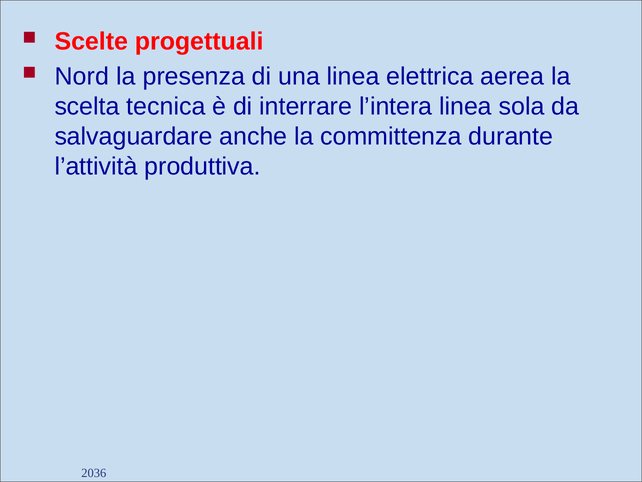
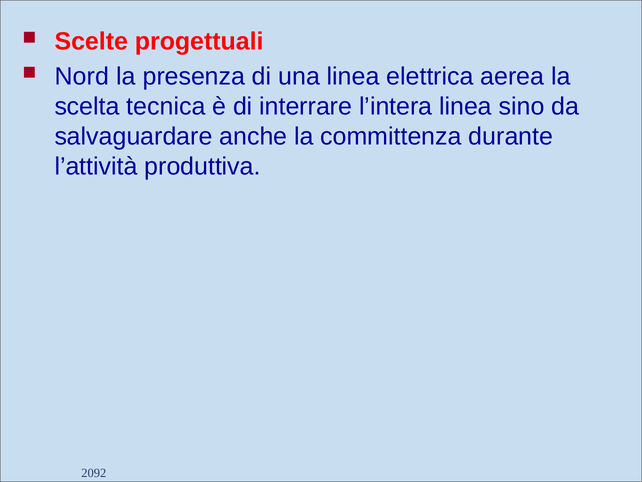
sola: sola -> sino (522, 106)
2036: 2036 -> 2092 (94, 473)
